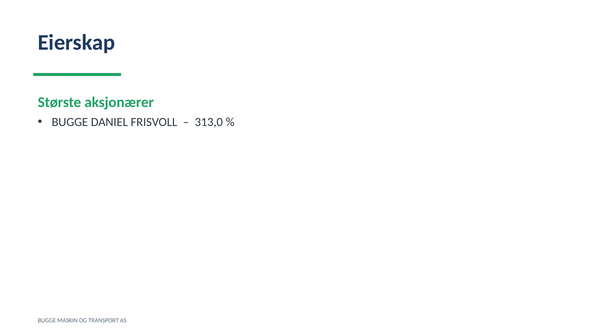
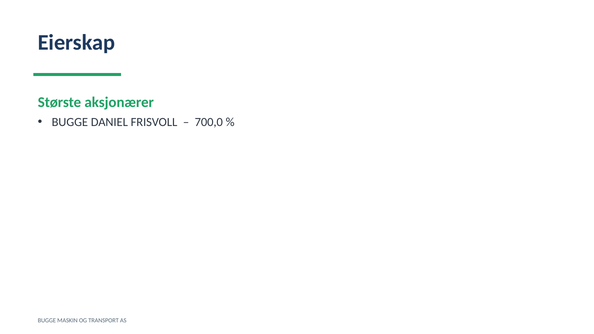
313,0: 313,0 -> 700,0 (209, 122)
